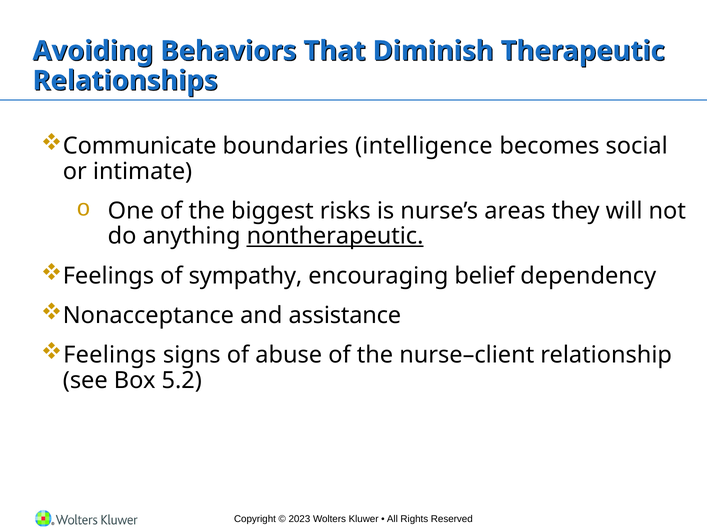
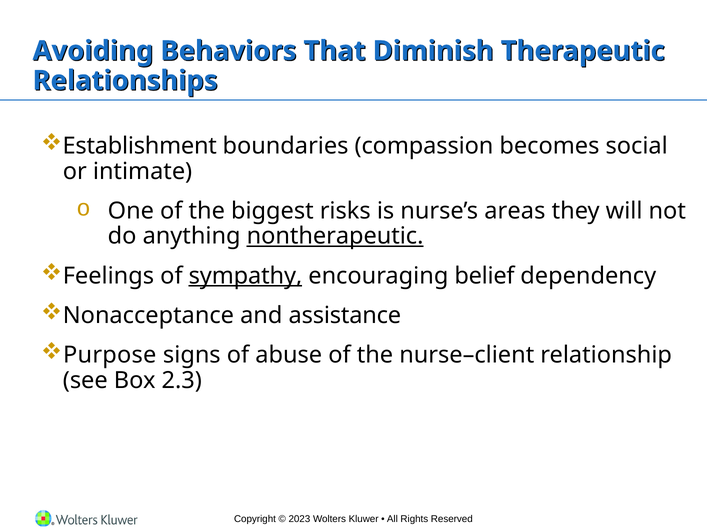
Communicate: Communicate -> Establishment (140, 146)
intelligence: intelligence -> compassion (424, 146)
sympathy underline: none -> present (245, 276)
Feelings: Feelings -> Purpose (110, 355)
5.2: 5.2 -> 2.3 (182, 381)
